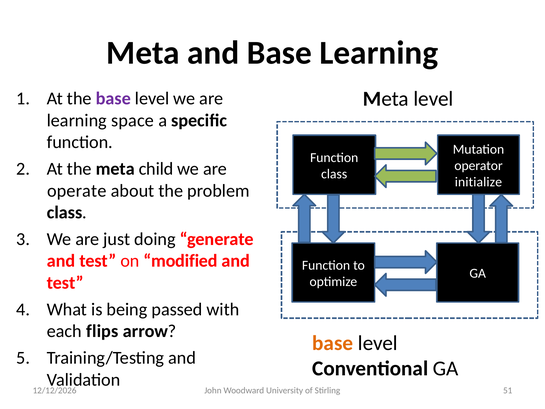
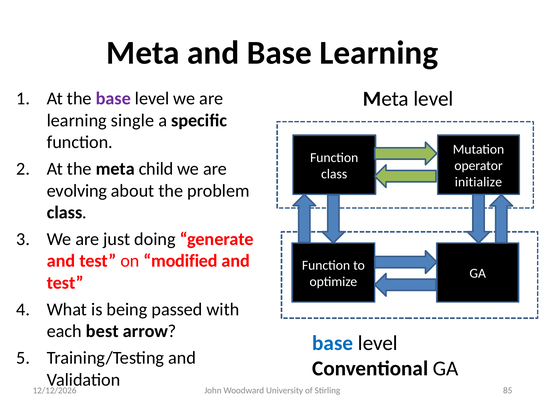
space: space -> single (133, 120)
operate: operate -> evolving (77, 191)
flips: flips -> best (102, 331)
base colour: orange -> blue (333, 343)
51: 51 -> 85 (508, 390)
